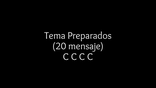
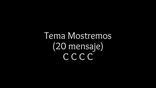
Preparados: Preparados -> Mostremos (90, 35)
